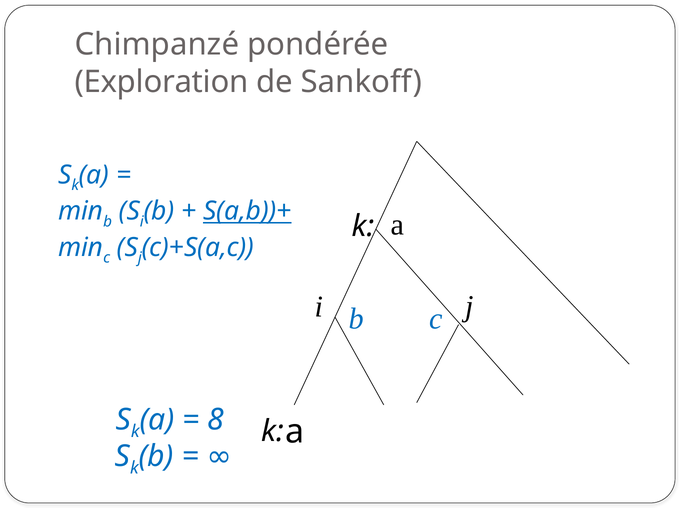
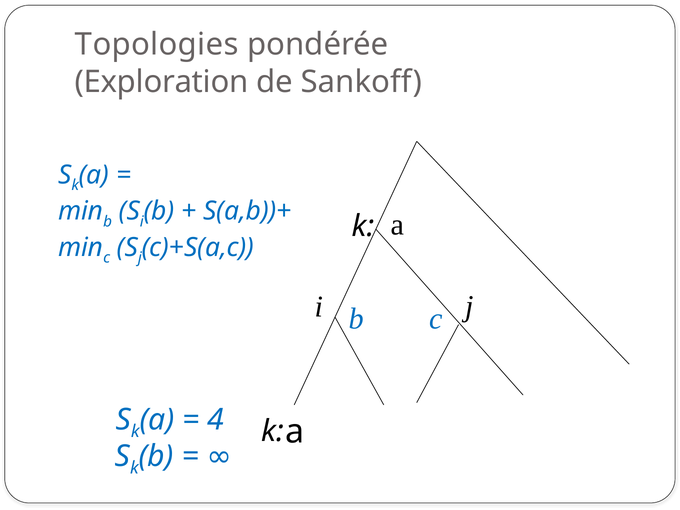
Chimpanzé: Chimpanzé -> Topologies (157, 45)
S(a,b))+ underline: present -> none (247, 211)
8: 8 -> 4 (216, 420)
